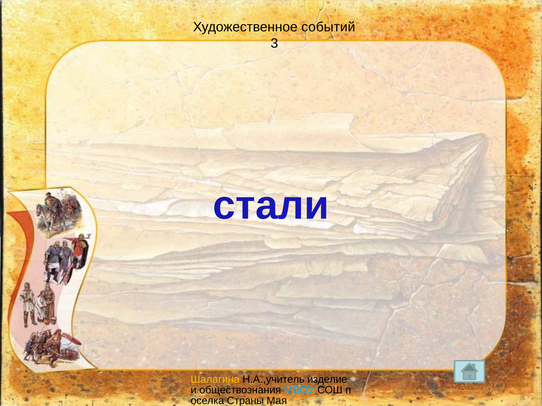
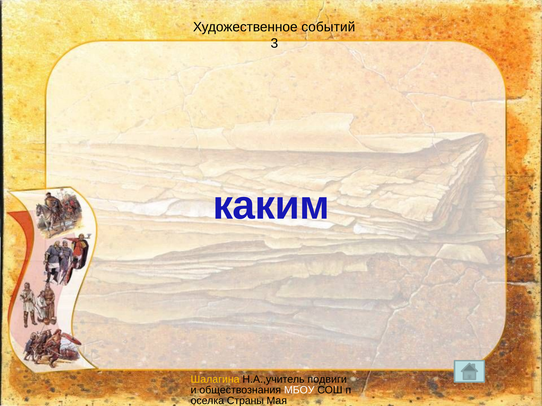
стали: стали -> каким (271, 206)
изделие: изделие -> подвиги (327, 380)
МБОУ colour: light blue -> white (299, 390)
